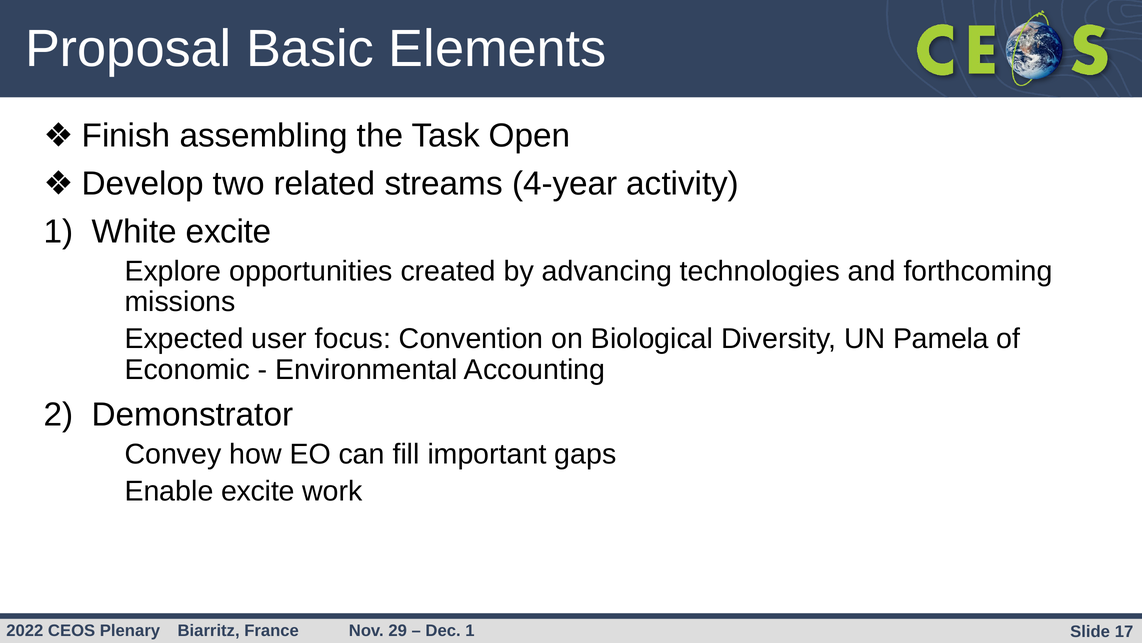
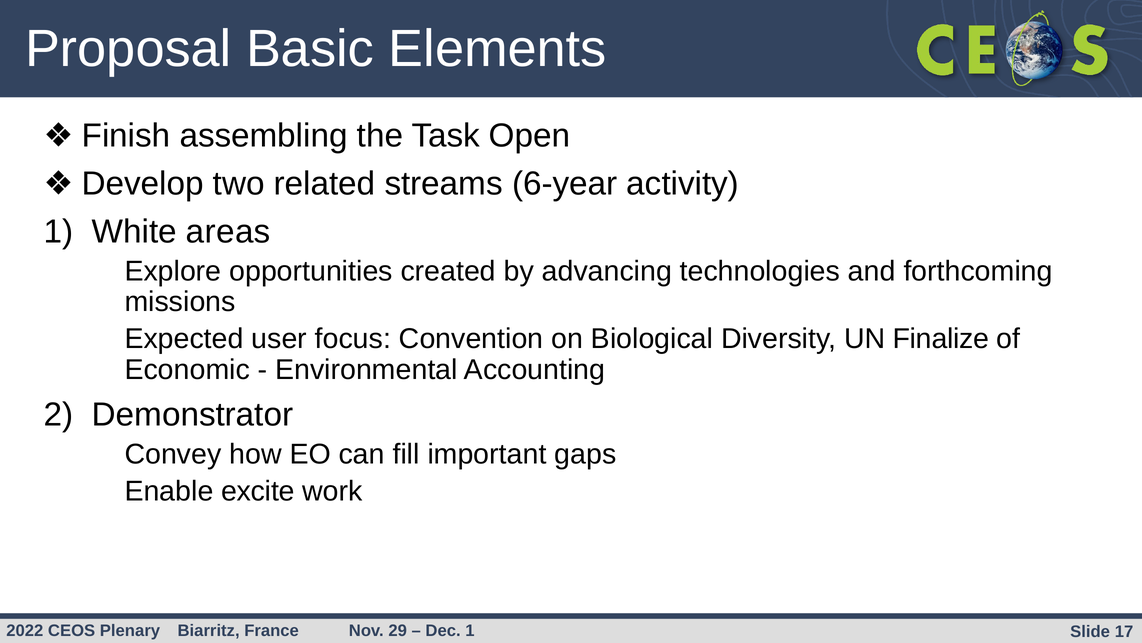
4-year: 4-year -> 6-year (565, 184)
White excite: excite -> areas (228, 232)
Pamela: Pamela -> Finalize (941, 338)
